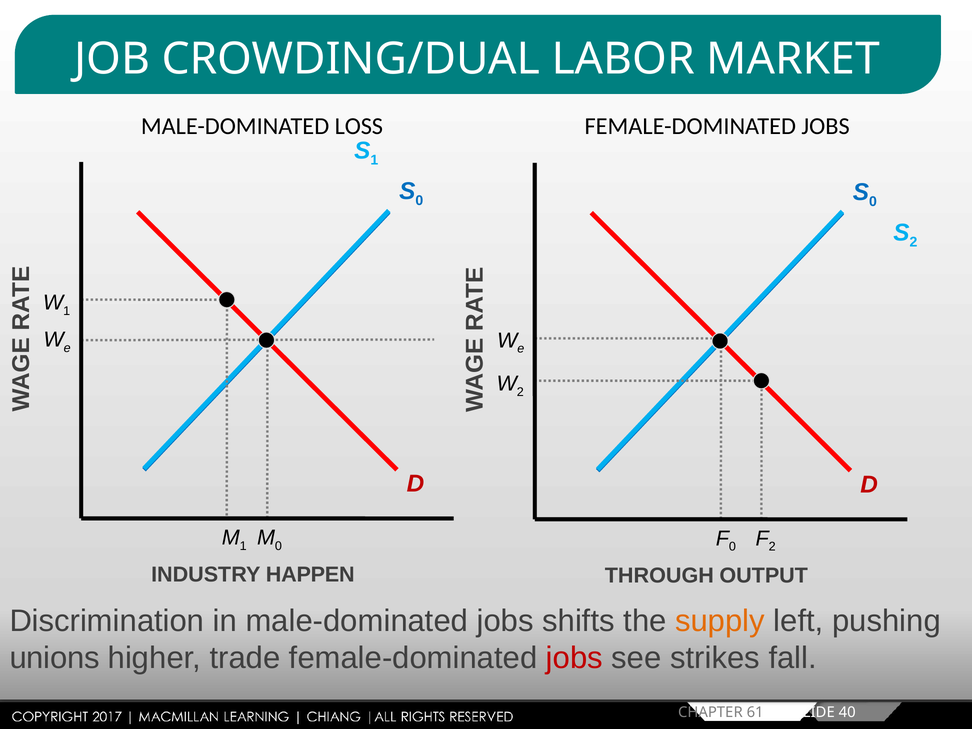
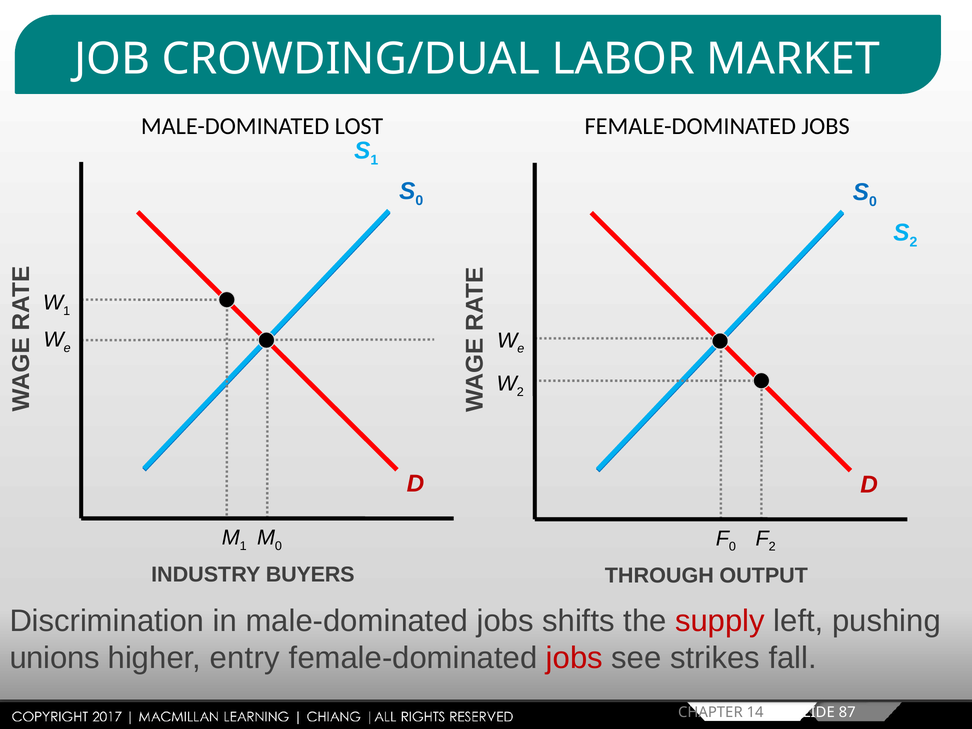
LOSS: LOSS -> LOST (359, 126)
HAPPEN: HAPPEN -> BUYERS (310, 575)
supply colour: orange -> red (720, 621)
trade: trade -> entry (245, 658)
61: 61 -> 14 (755, 712)
40: 40 -> 87 (847, 712)
